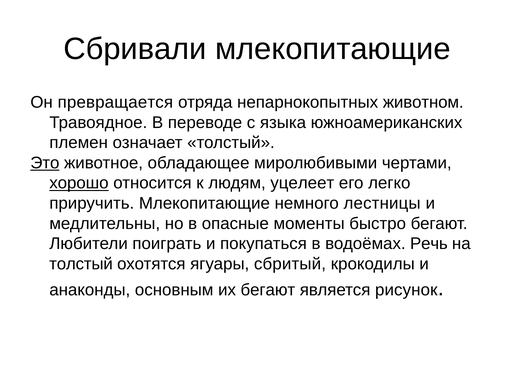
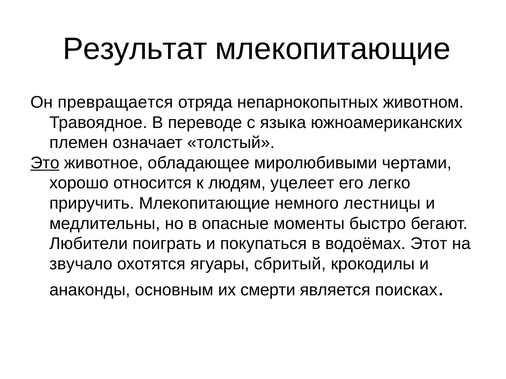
Сбривали: Сбривали -> Результат (135, 49)
хорошо underline: present -> none (79, 183)
Речь: Речь -> Этот (429, 244)
толстый: толстый -> звучало (81, 264)
их бегают: бегают -> смерти (268, 290)
рисунок: рисунок -> поисках (406, 290)
